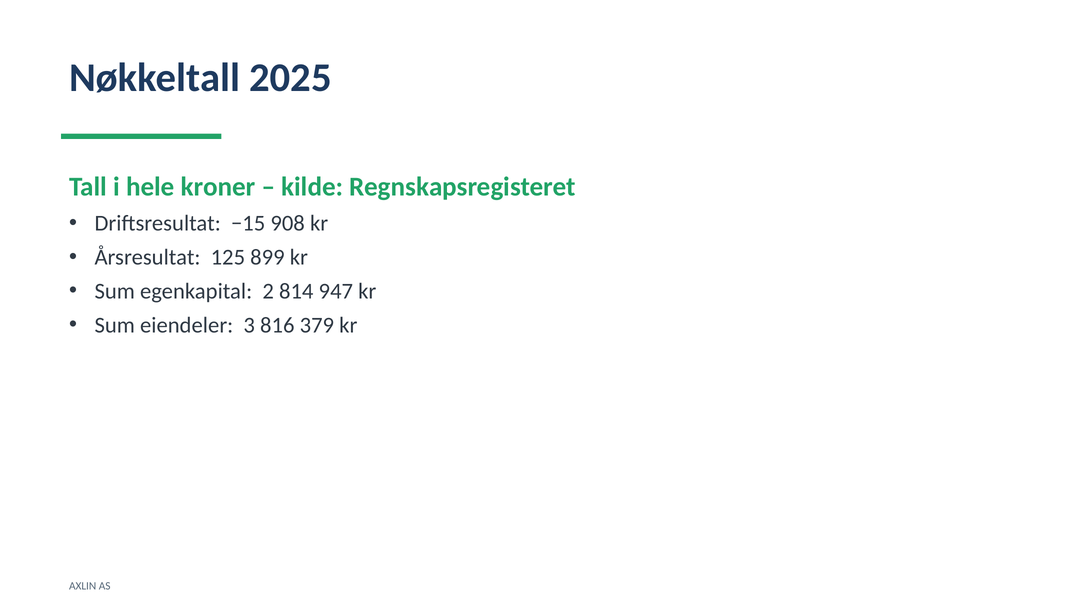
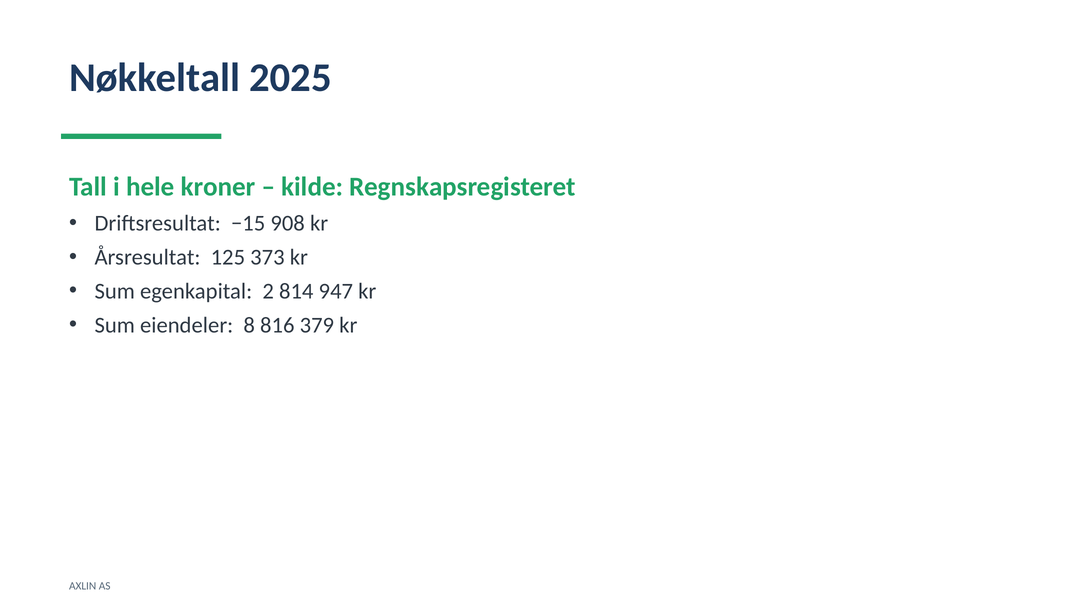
899: 899 -> 373 (267, 257)
3: 3 -> 8 (249, 325)
